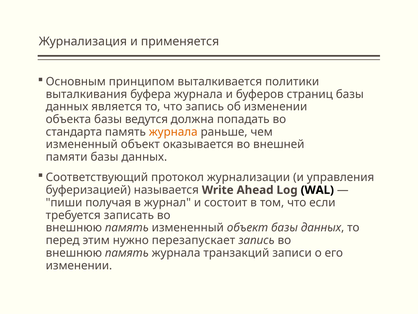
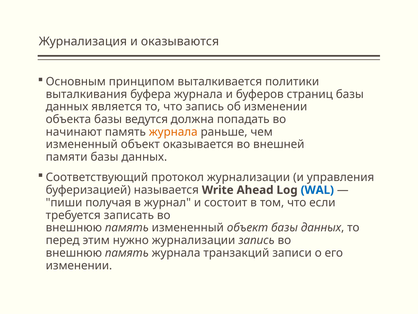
применяется: применяется -> оказываются (180, 41)
стандарта: стандарта -> начинают (74, 132)
WAL colour: black -> blue (317, 190)
нужно перезапускает: перезапускает -> журнализации (194, 240)
